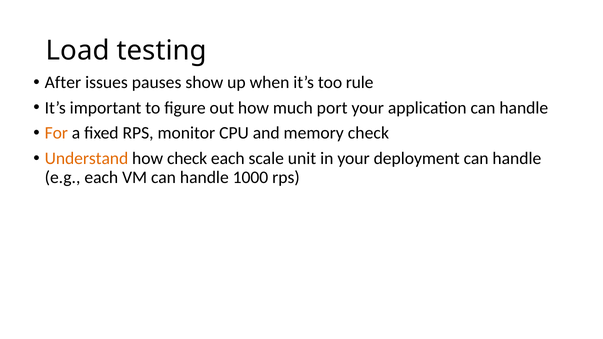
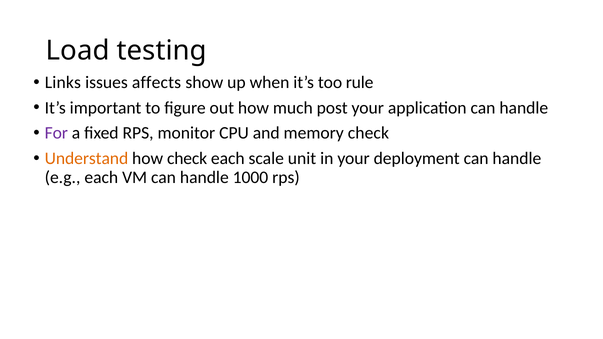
After: After -> Links (63, 83)
pauses: pauses -> affects (157, 83)
port: port -> post (332, 108)
For colour: orange -> purple (56, 133)
